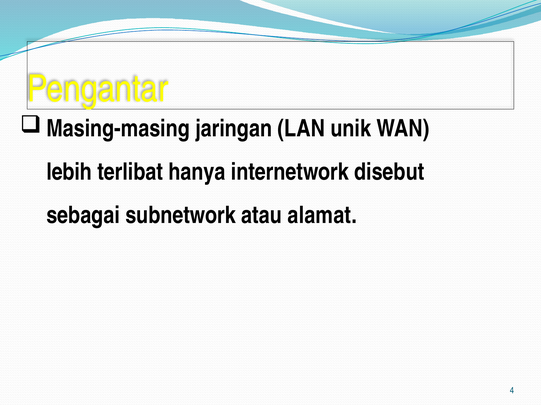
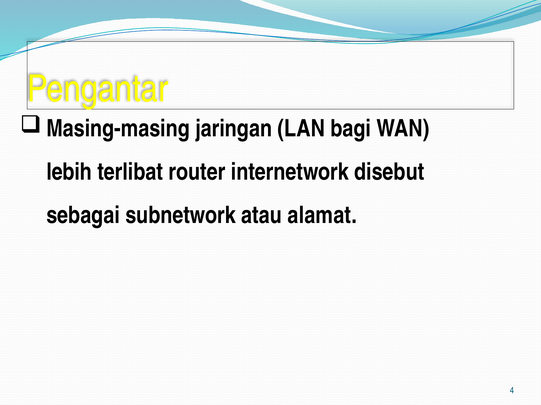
unik: unik -> bagi (351, 129)
hanya: hanya -> router (197, 172)
